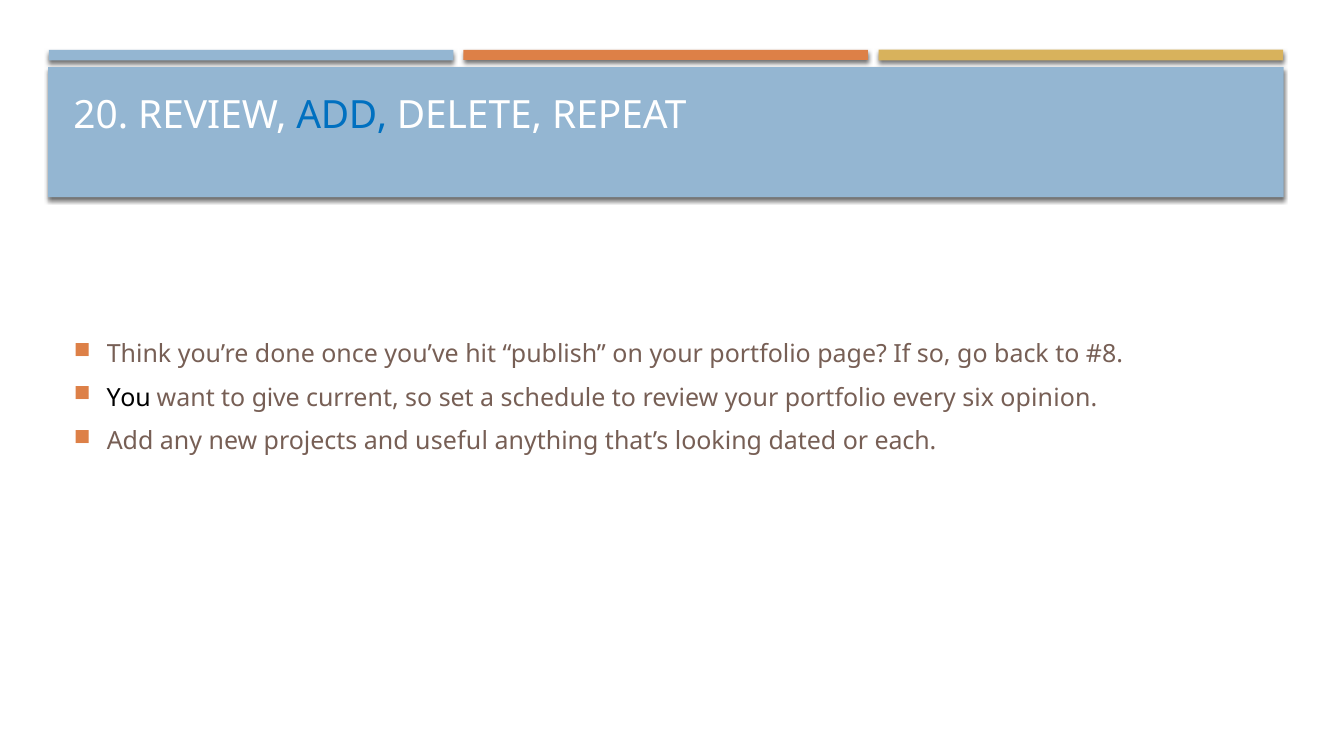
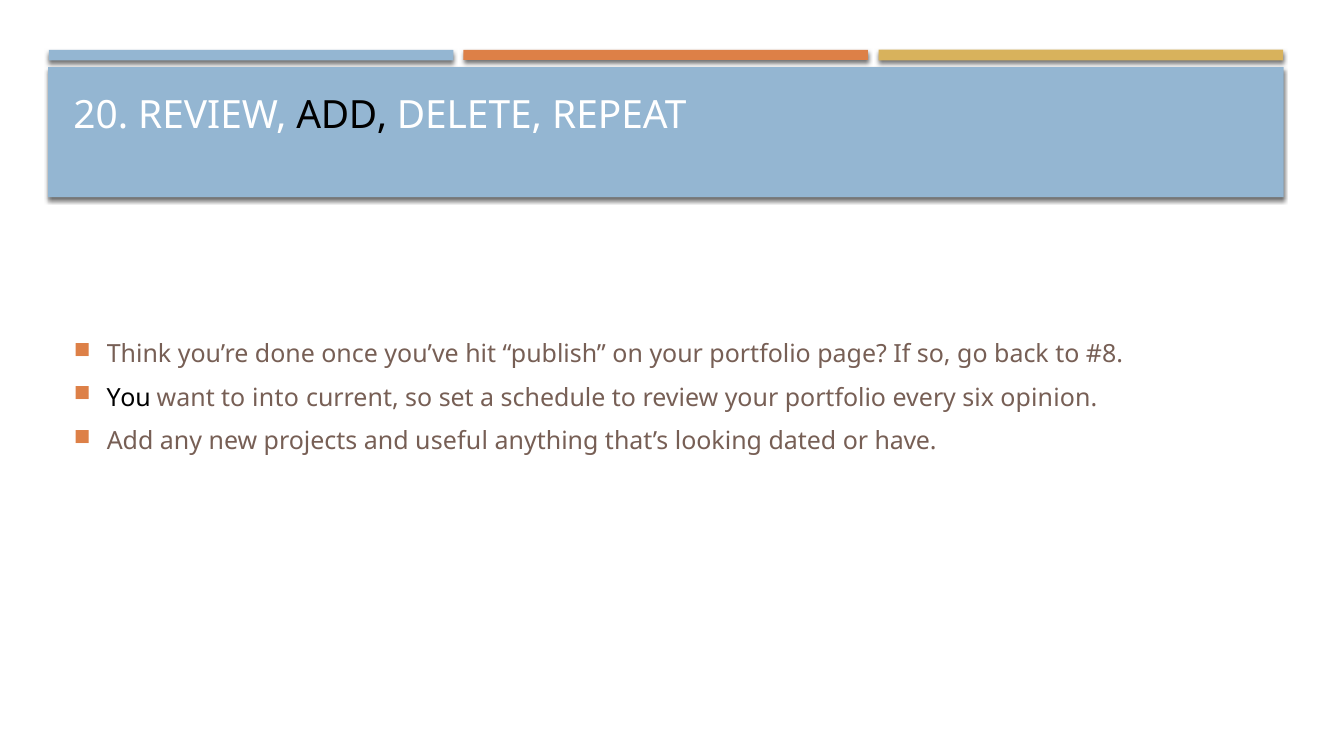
ADD colour: blue -> black (342, 115)
give: give -> into (276, 398)
each: each -> have (906, 441)
